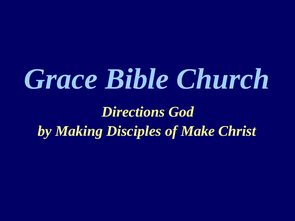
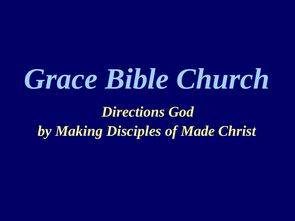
Make: Make -> Made (198, 131)
